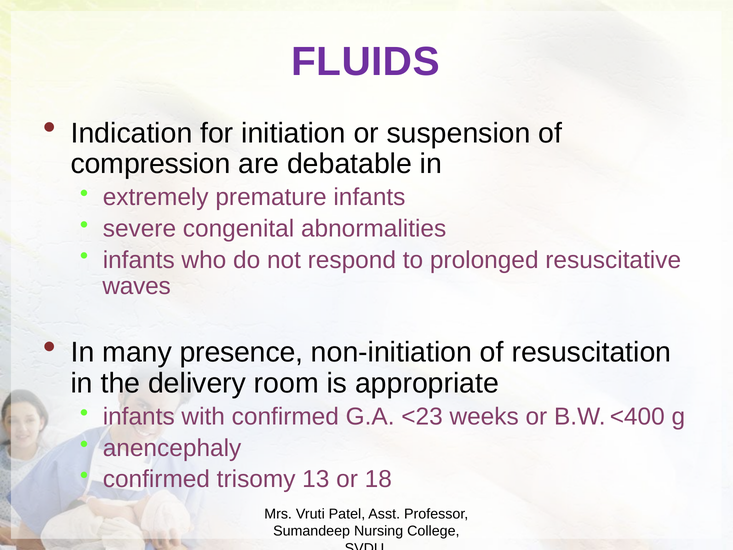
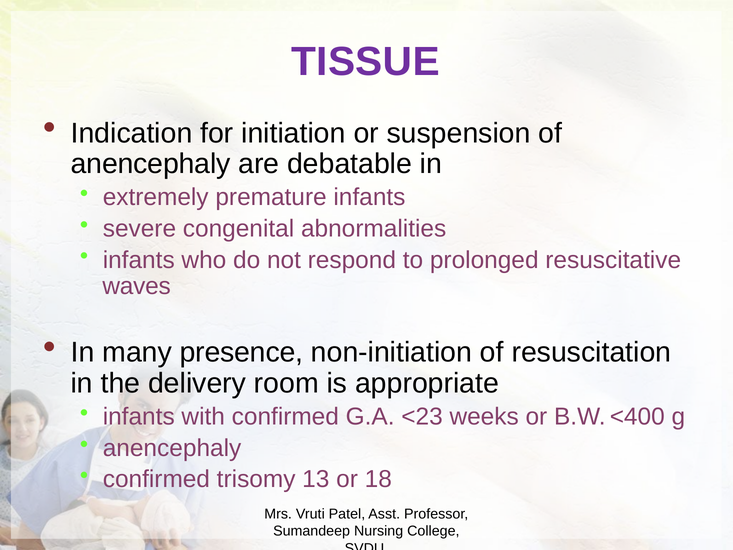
FLUIDS: FLUIDS -> TISSUE (366, 62)
compression: compression -> anencephaly (151, 164)
